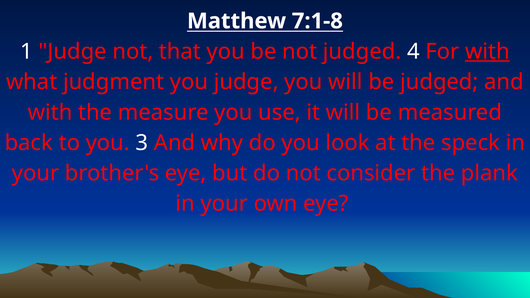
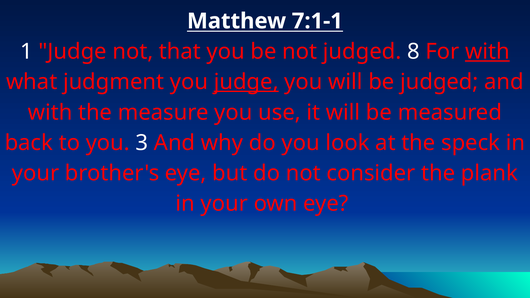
7:1-8: 7:1-8 -> 7:1-1 (317, 21)
4: 4 -> 8 (413, 52)
judge underline: none -> present (246, 82)
